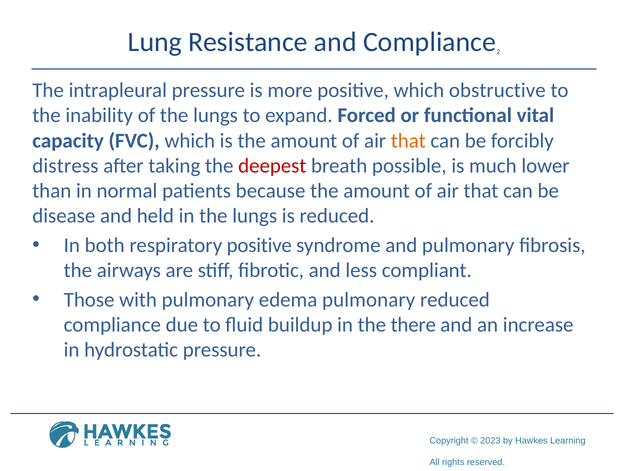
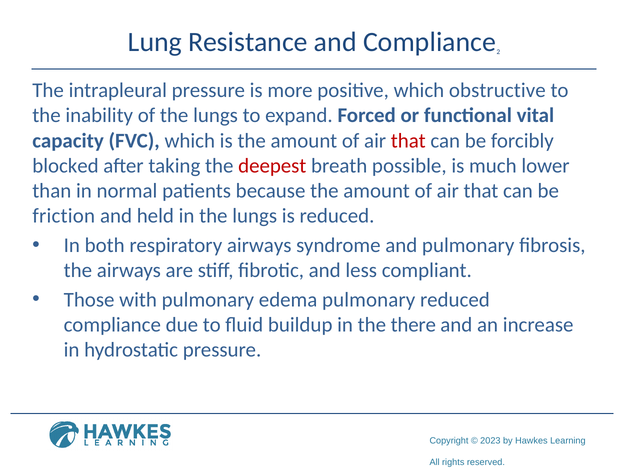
that colour: orange -> red (408, 141)
distress: distress -> blocked (66, 166)
disease: disease -> friction (64, 216)
respiratory positive: positive -> airways (259, 245)
